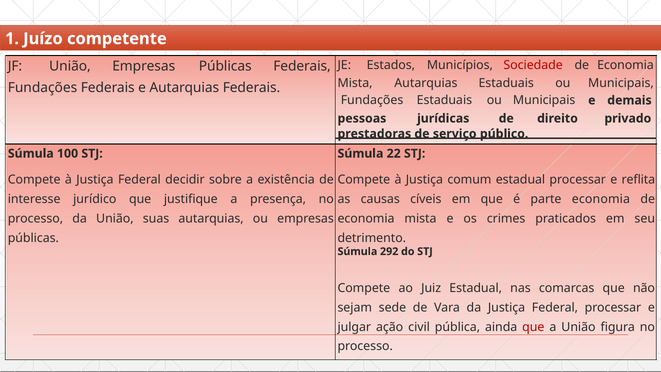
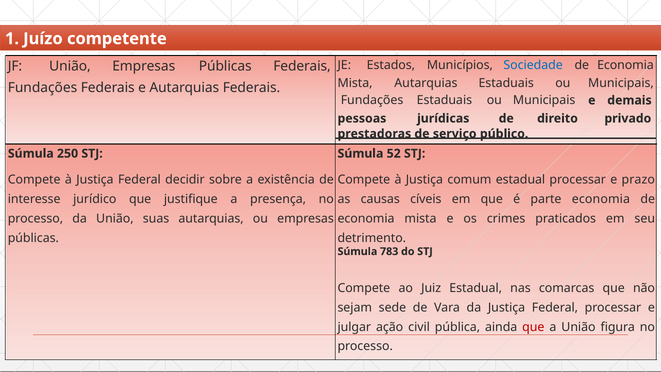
Sociedade colour: red -> blue (533, 65)
100: 100 -> 250 (68, 153)
22: 22 -> 52 (394, 153)
reflita: reflita -> prazo (638, 180)
292: 292 -> 783 (389, 251)
